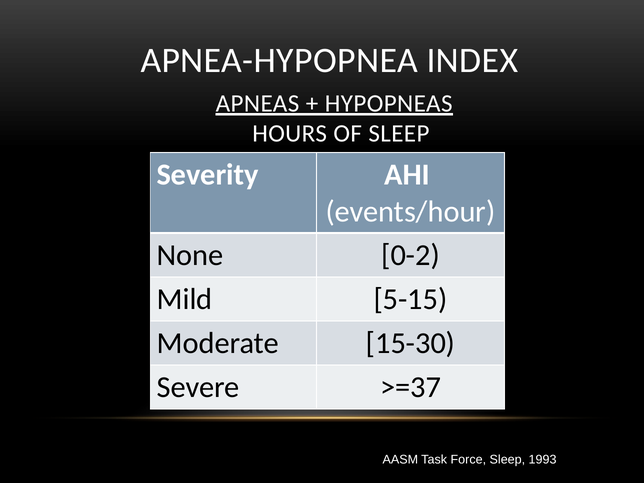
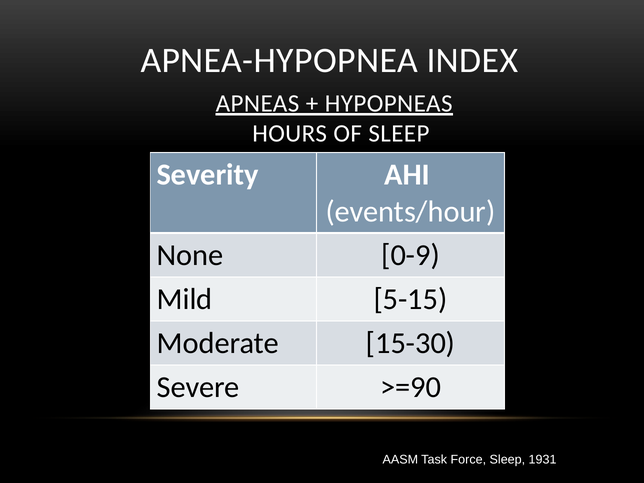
0-2: 0-2 -> 0-9 (411, 255)
>=37: >=37 -> >=90 (411, 387)
1993: 1993 -> 1931 (543, 460)
